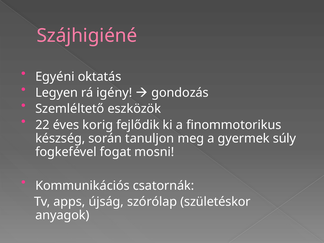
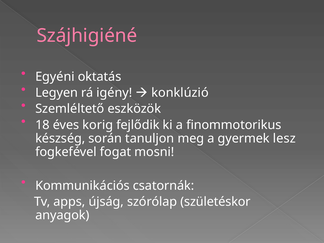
gondozás: gondozás -> konklúzió (180, 93)
22: 22 -> 18 (42, 125)
súly: súly -> lesz (284, 138)
